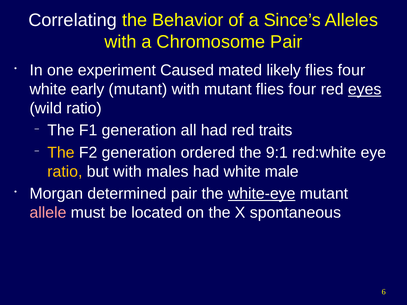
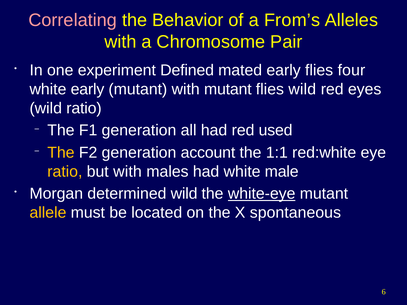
Correlating colour: white -> pink (73, 20)
Since’s: Since’s -> From’s (292, 20)
Caused: Caused -> Defined (187, 70)
mated likely: likely -> early (284, 70)
four: four -> wild (302, 89)
eyes underline: present -> none (365, 89)
traits: traits -> used (276, 130)
ordered: ordered -> account (208, 153)
9:1: 9:1 -> 1:1 (277, 153)
determined pair: pair -> wild (184, 194)
allele colour: pink -> yellow (48, 213)
